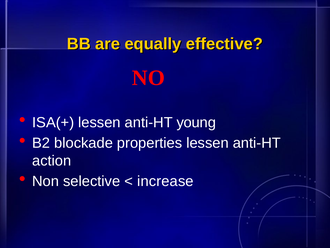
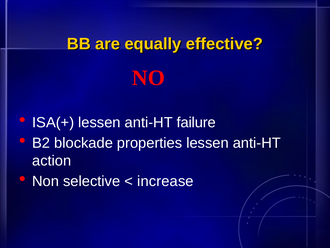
young: young -> failure (196, 122)
